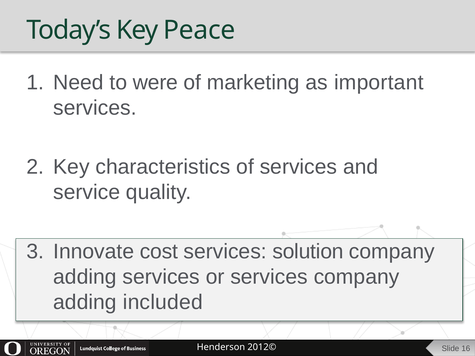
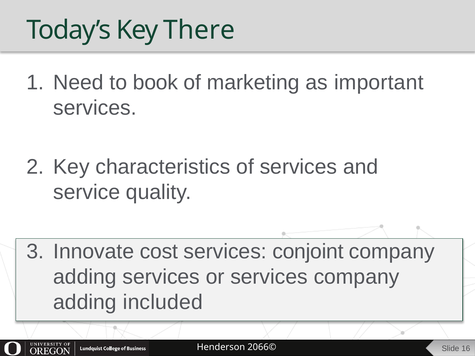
Peace: Peace -> There (199, 30)
were: were -> book (155, 83)
solution: solution -> conjoint (308, 252)
2012©: 2012© -> 2066© (262, 347)
